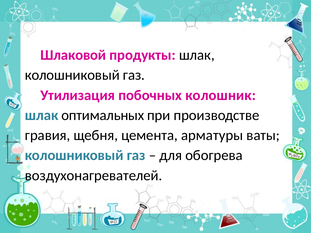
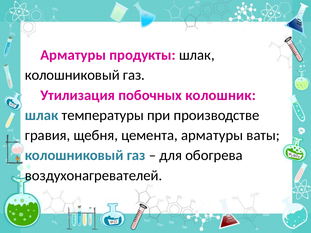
Шлаковой: Шлаковой -> Арматуры (73, 55)
оптимальных: оптимальных -> температуры (103, 115)
